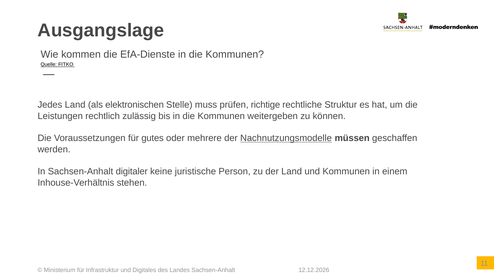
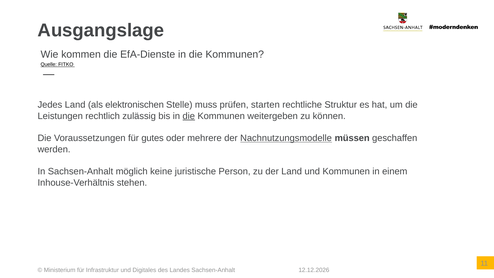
richtige: richtige -> starten (265, 105)
die underline: none -> present (189, 116)
digitaler: digitaler -> möglich (132, 171)
